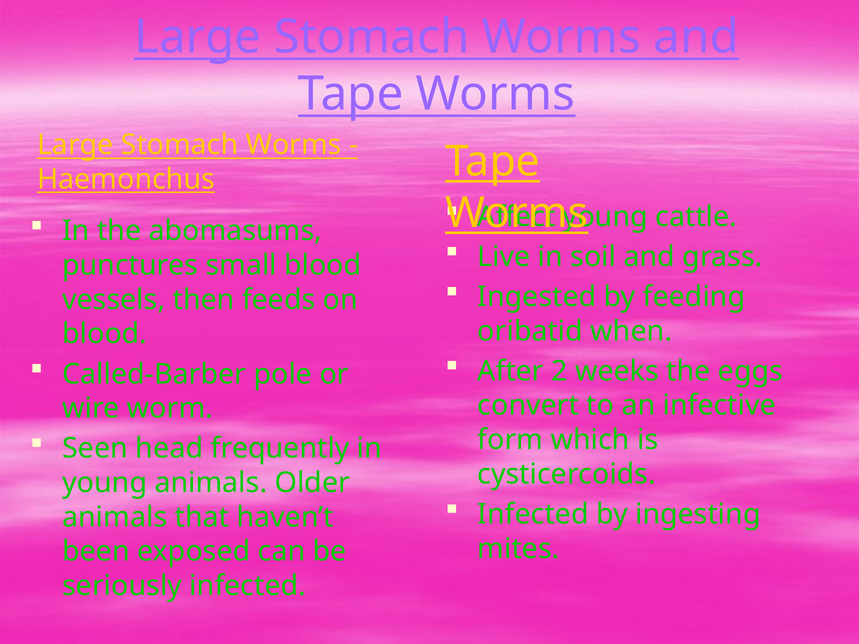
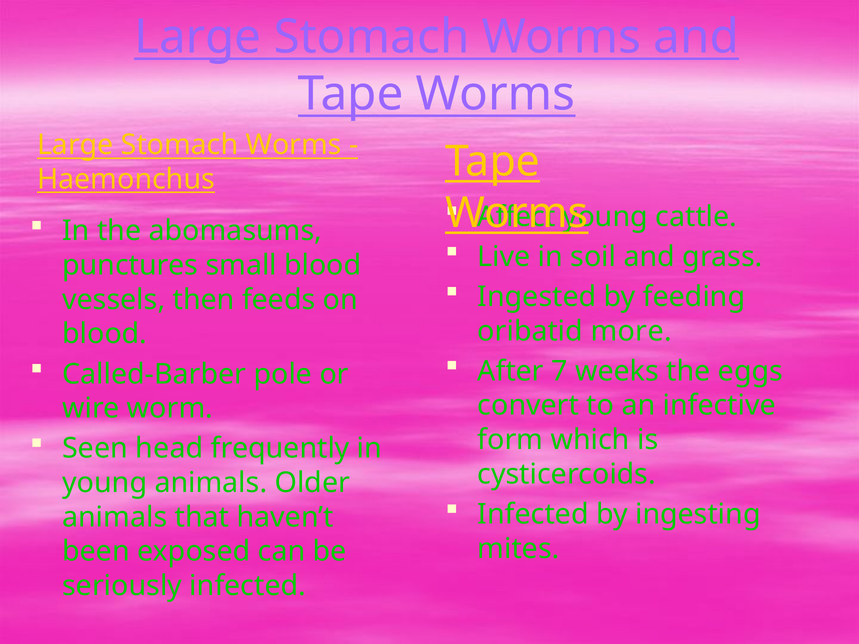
when: when -> more (631, 331)
2: 2 -> 7 (559, 371)
